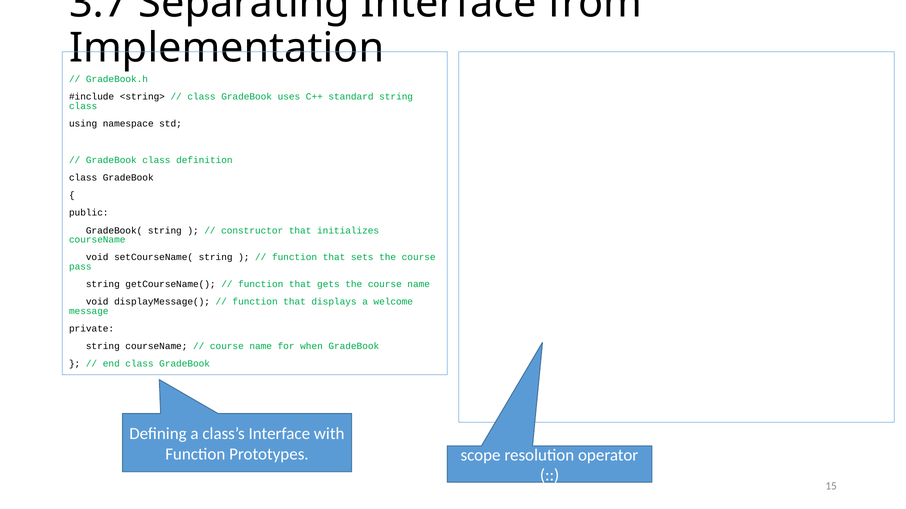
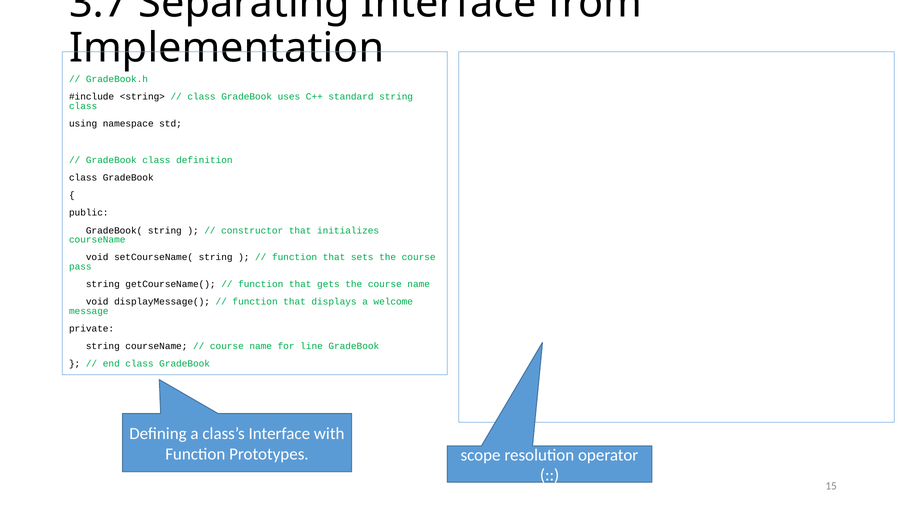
when: when -> line (312, 347)
